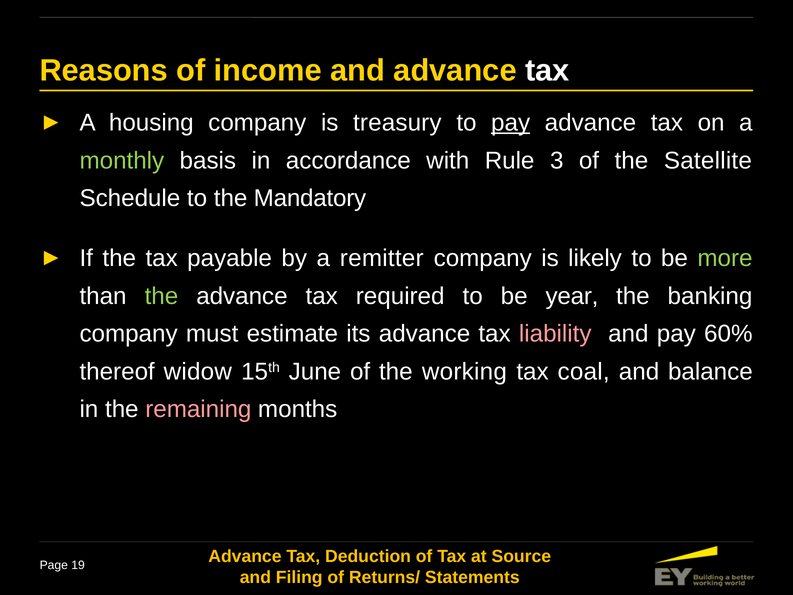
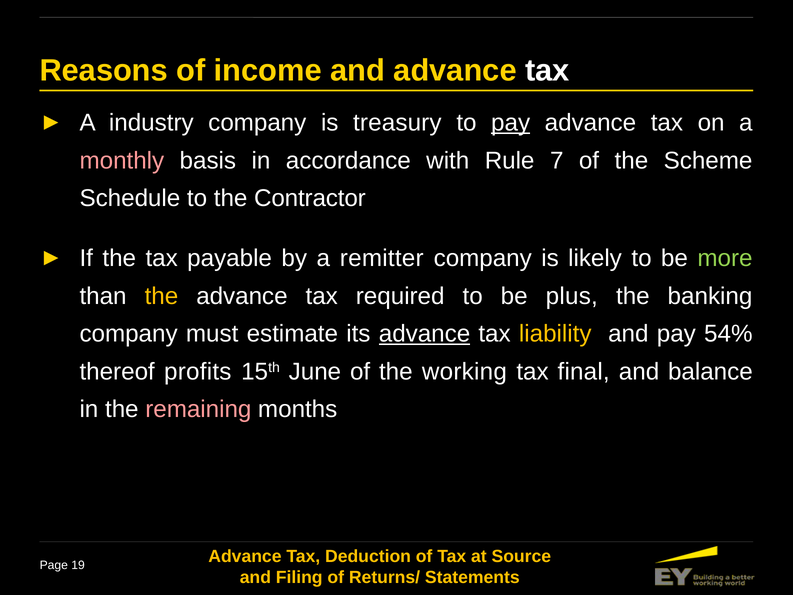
housing: housing -> industry (151, 123)
monthly colour: light green -> pink (122, 161)
3: 3 -> 7 (557, 161)
Satellite: Satellite -> Scheme (708, 161)
Mandatory: Mandatory -> Contractor (310, 198)
the colour: light green -> yellow (161, 296)
year: year -> plus (572, 296)
advance underline: none -> present (425, 334)
liability colour: pink -> yellow (555, 334)
60%: 60% -> 54% (728, 334)
widow: widow -> profits (198, 372)
coal: coal -> final (584, 372)
